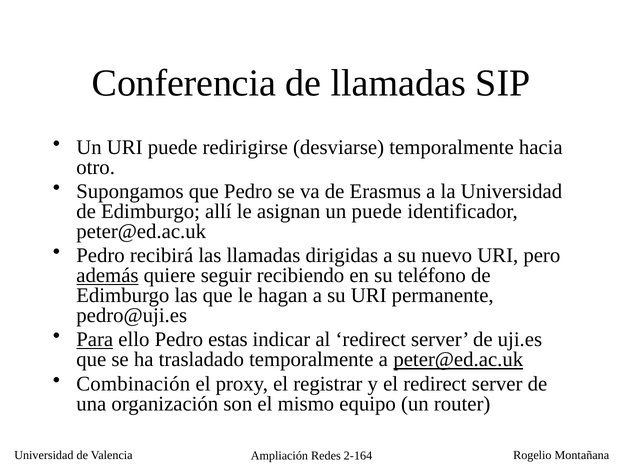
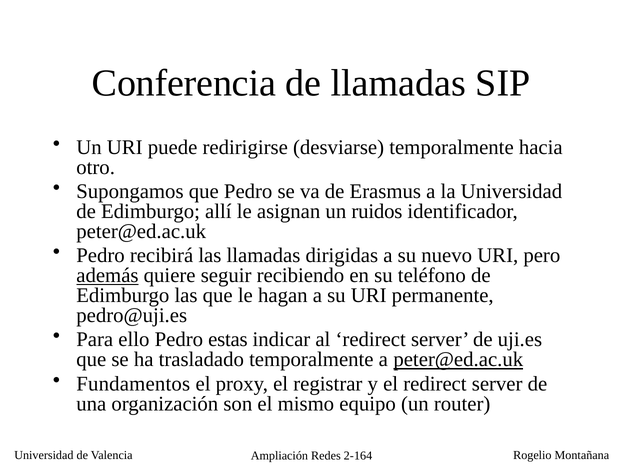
un puede: puede -> ruidos (377, 211)
Para underline: present -> none (95, 339)
Combinación: Combinación -> Fundamentos (133, 383)
